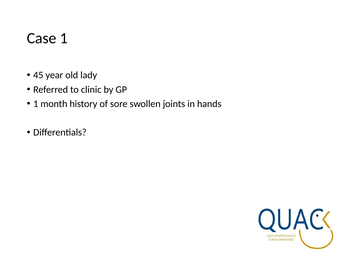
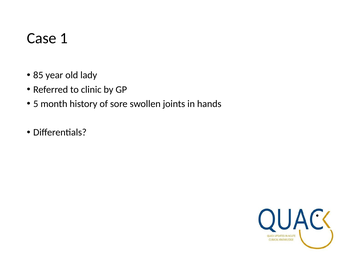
45: 45 -> 85 (38, 75)
1: 1 -> 5 (36, 104)
